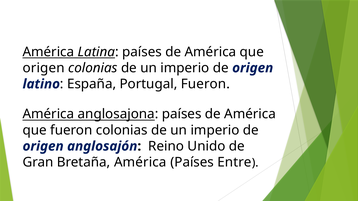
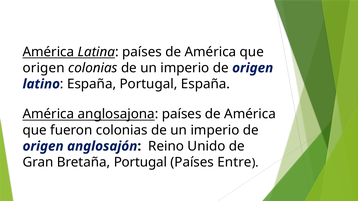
Portugal Fueron: Fueron -> España (205, 84)
Bretaña América: América -> Portugal (140, 163)
